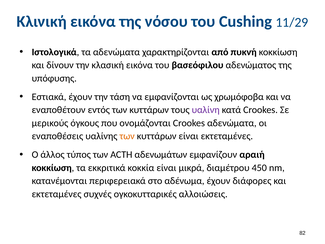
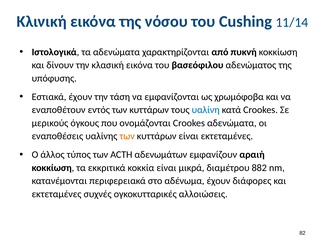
11/29: 11/29 -> 11/14 (292, 22)
υαλίνη colour: purple -> blue (206, 110)
450: 450 -> 882 (259, 168)
